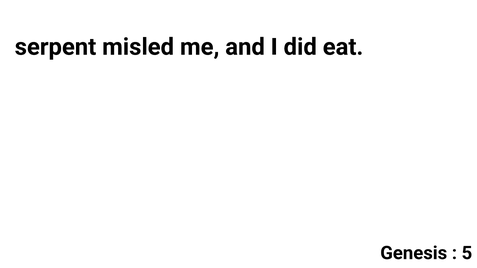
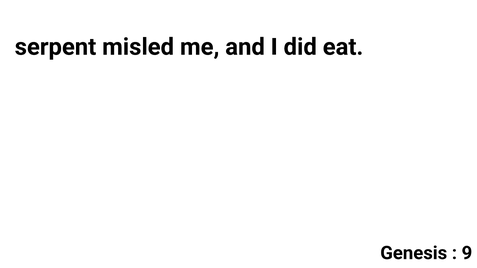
5: 5 -> 9 (467, 253)
